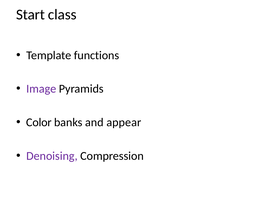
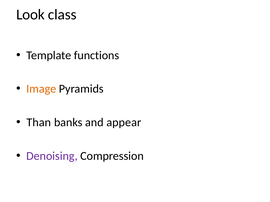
Start: Start -> Look (30, 15)
Image colour: purple -> orange (41, 89)
Color: Color -> Than (39, 123)
